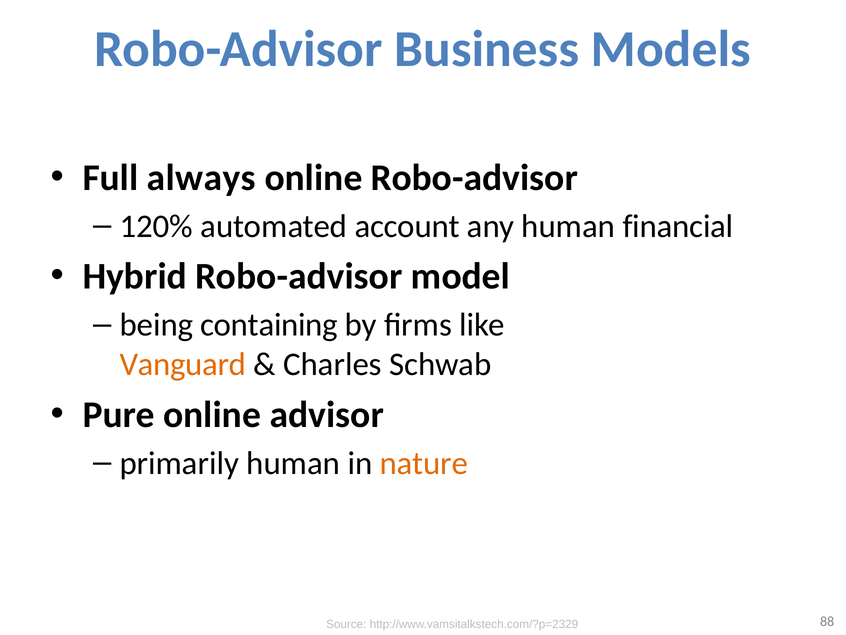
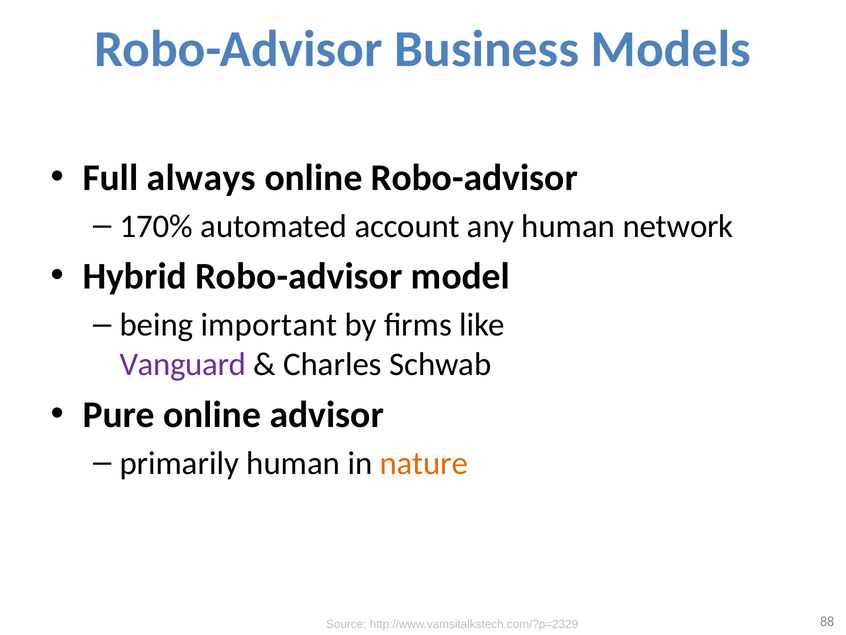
120%: 120% -> 170% (156, 226)
financial: financial -> network (678, 226)
containing: containing -> important (269, 325)
Vanguard colour: orange -> purple (183, 364)
